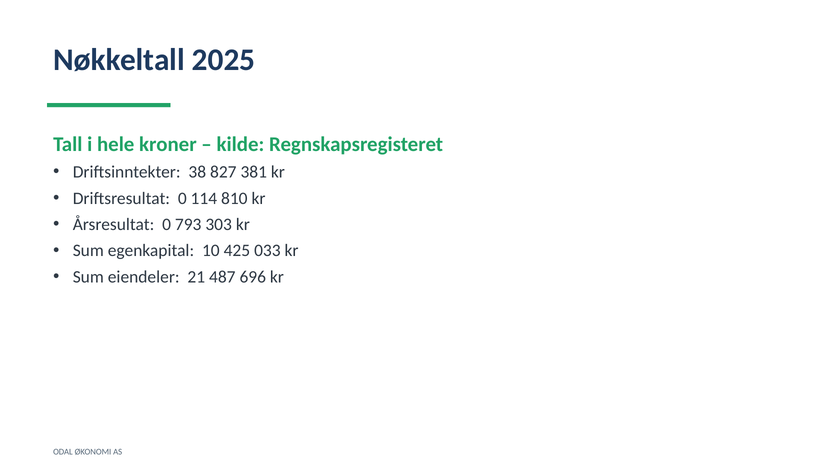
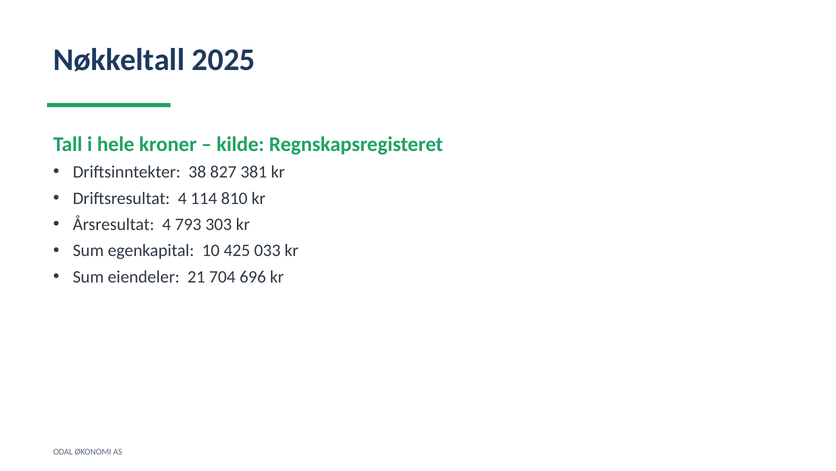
Driftsresultat 0: 0 -> 4 (182, 198)
Årsresultat 0: 0 -> 4 (167, 224)
487: 487 -> 704 (222, 276)
